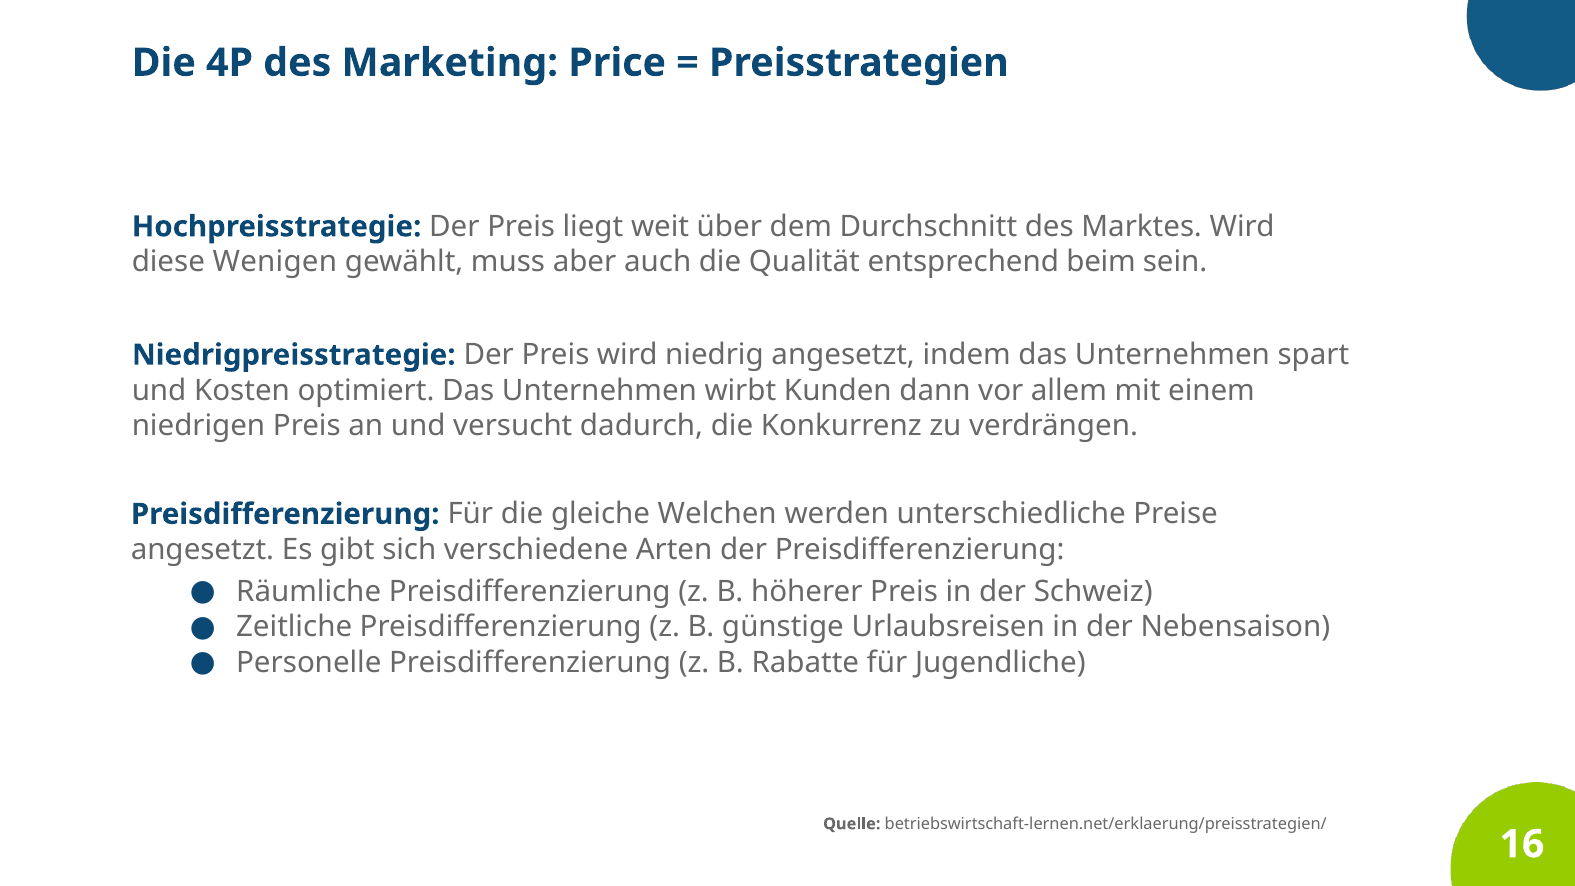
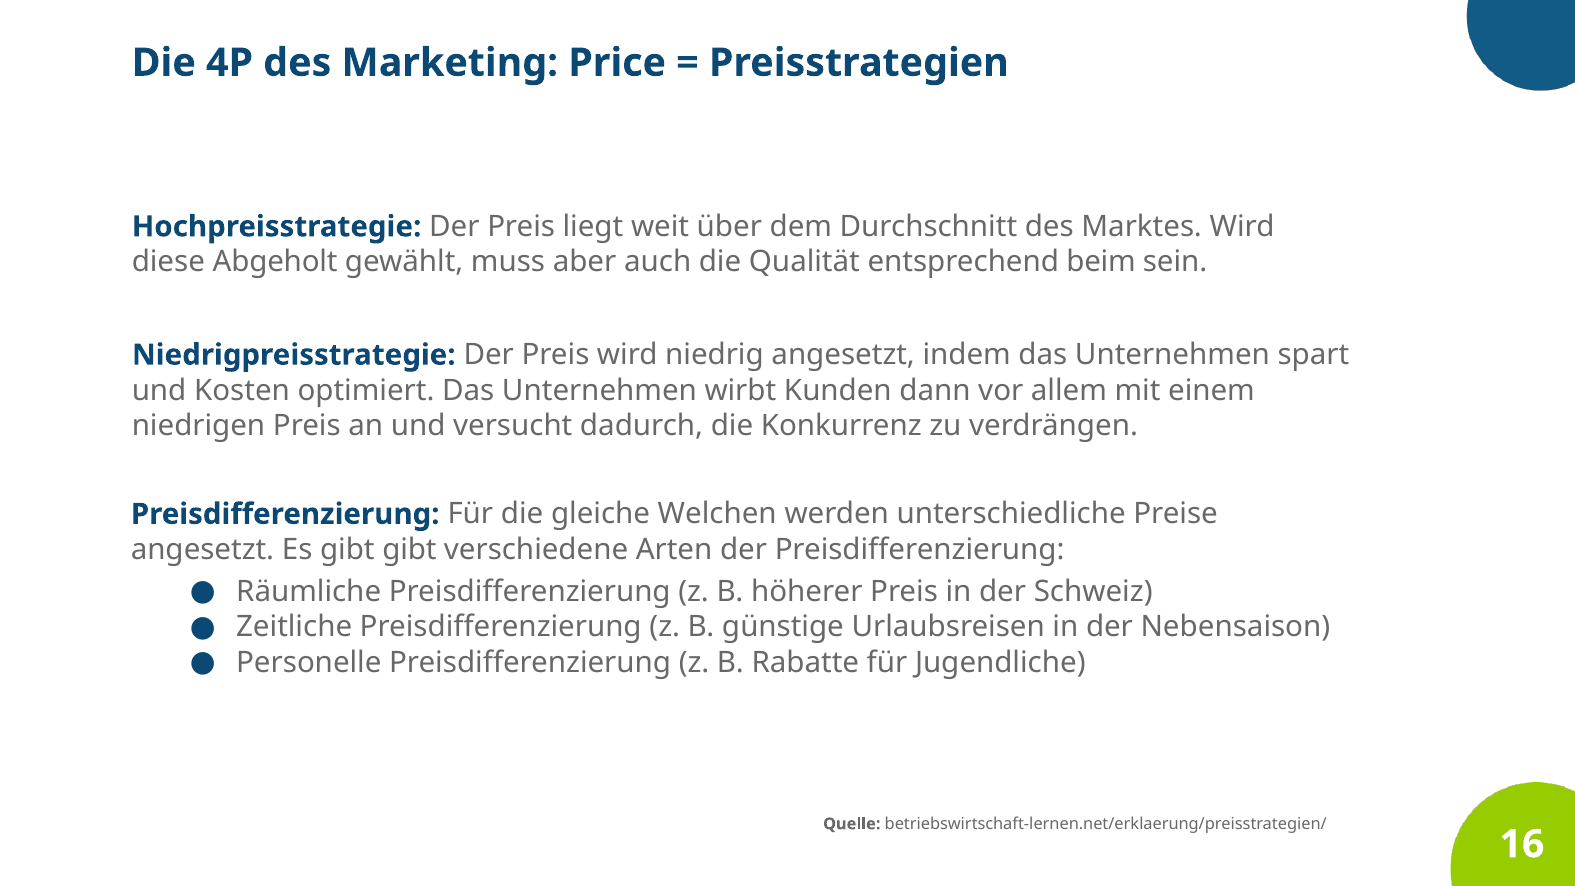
Wenigen: Wenigen -> Abgeholt (275, 262)
gibt sich: sich -> gibt (409, 550)
